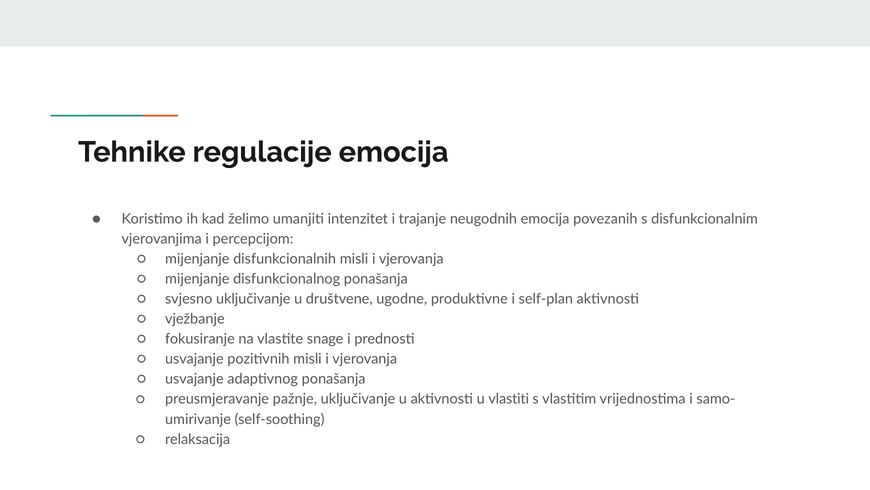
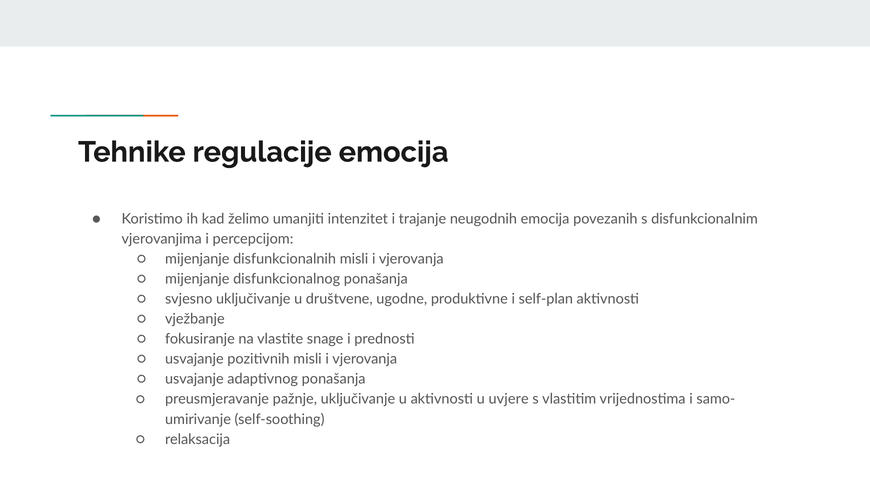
vlastiti: vlastiti -> uvjere (509, 399)
